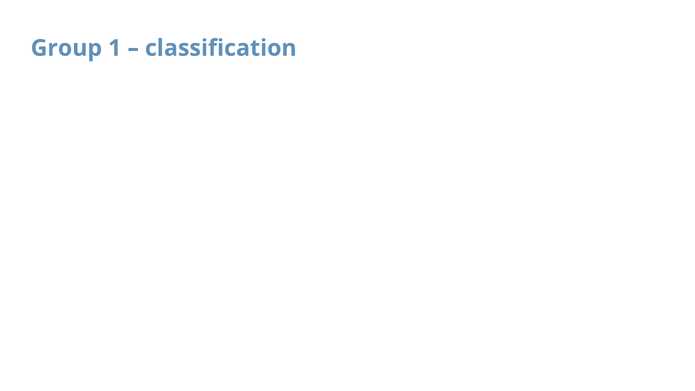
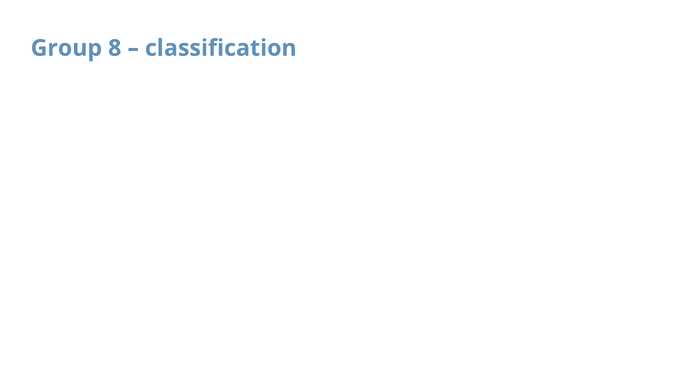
1: 1 -> 8 (115, 48)
